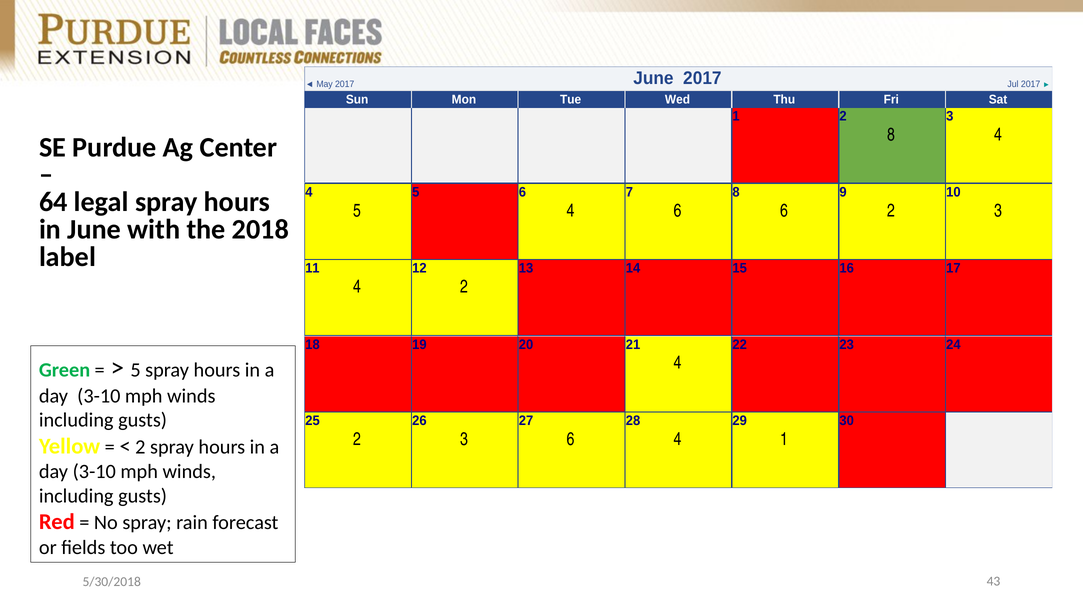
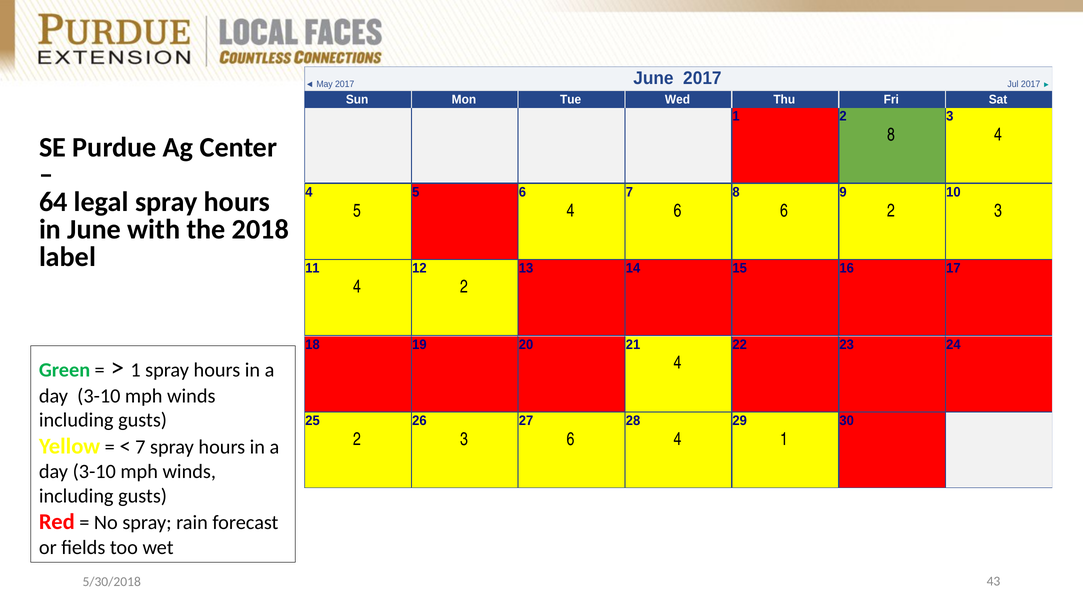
5: 5 -> 1 (136, 370)
2: 2 -> 7 (140, 447)
